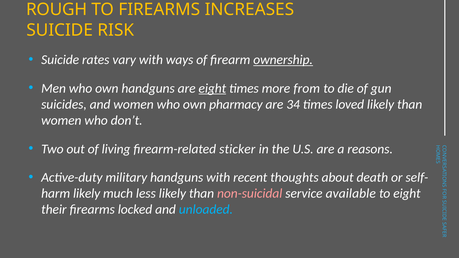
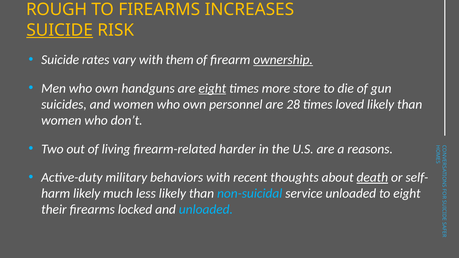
SUICIDE underline: none -> present (60, 30)
ways: ways -> them (180, 60)
from: from -> store (307, 88)
pharmacy: pharmacy -> personnel (236, 104)
34: 34 -> 28 (293, 104)
sticker: sticker -> harder (237, 149)
military handguns: handguns -> behaviors (177, 178)
death underline: none -> present (372, 178)
non-suicidal colour: pink -> light blue (250, 194)
service available: available -> unloaded (351, 194)
